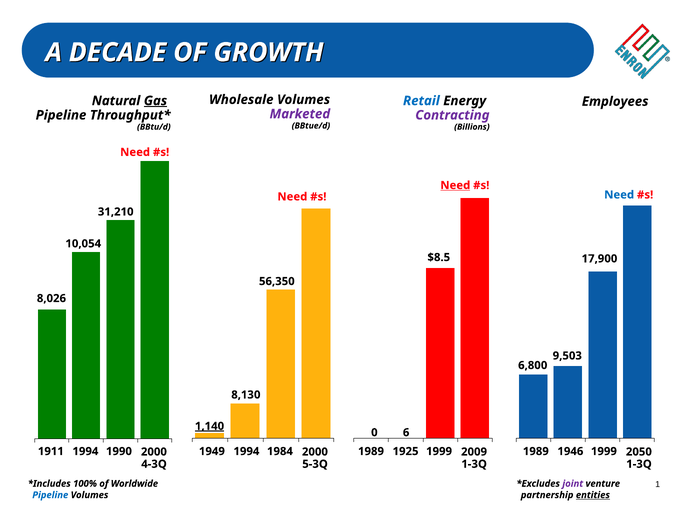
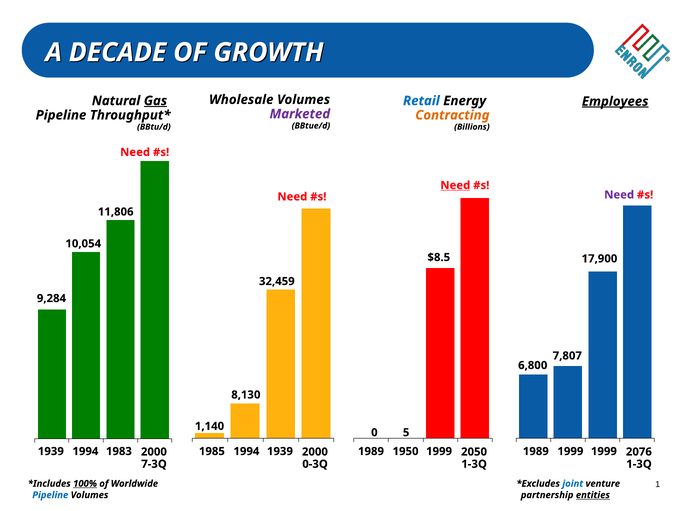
Employees underline: none -> present (615, 102)
Contracting colour: purple -> orange (452, 115)
Need colour: blue -> purple (619, 195)
31,210: 31,210 -> 11,806 (116, 212)
56,350: 56,350 -> 32,459 (277, 282)
8,026: 8,026 -> 9,284 (51, 299)
9,503: 9,503 -> 7,807 (567, 356)
1,140 underline: present -> none (210, 427)
6: 6 -> 5 (406, 433)
1911: 1911 -> 1939 (51, 452)
1990: 1990 -> 1983 (119, 452)
1949: 1949 -> 1985 (212, 452)
1994 1984: 1984 -> 1939 (280, 452)
1925: 1925 -> 1950 (406, 452)
2009: 2009 -> 2050 (474, 452)
1989 1946: 1946 -> 1999 (570, 452)
2050: 2050 -> 2076 (639, 452)
4-3Q: 4-3Q -> 7-3Q (154, 465)
5-3Q: 5-3Q -> 0-3Q (315, 465)
100% underline: none -> present (85, 484)
joint colour: purple -> blue (573, 484)
